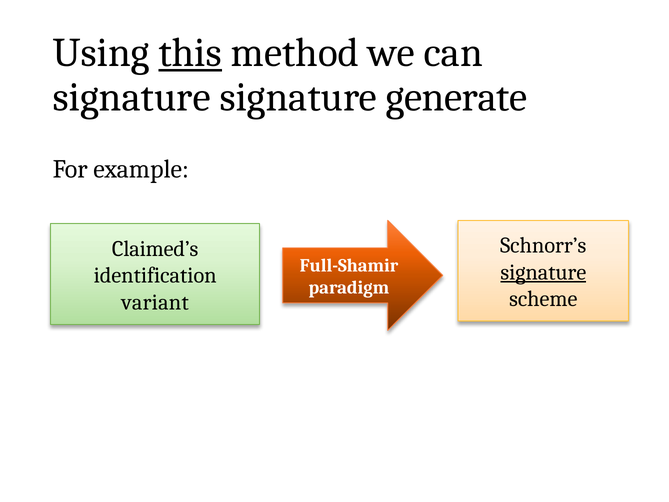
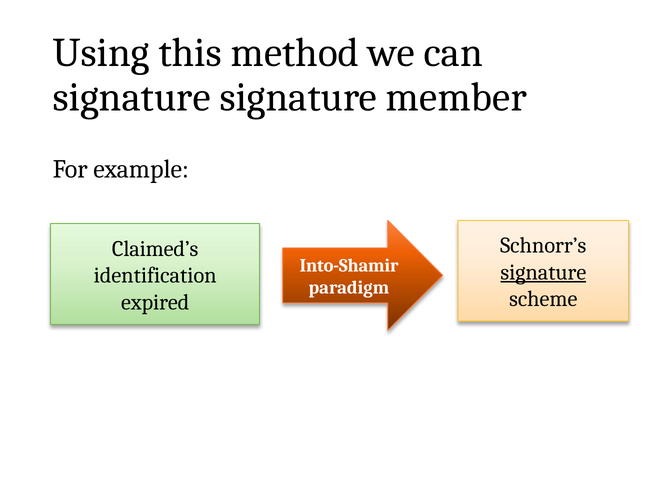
this underline: present -> none (190, 53)
generate: generate -> member (456, 97)
Full-Shamir: Full-Shamir -> Into-Shamir (349, 265)
variant: variant -> expired (155, 302)
